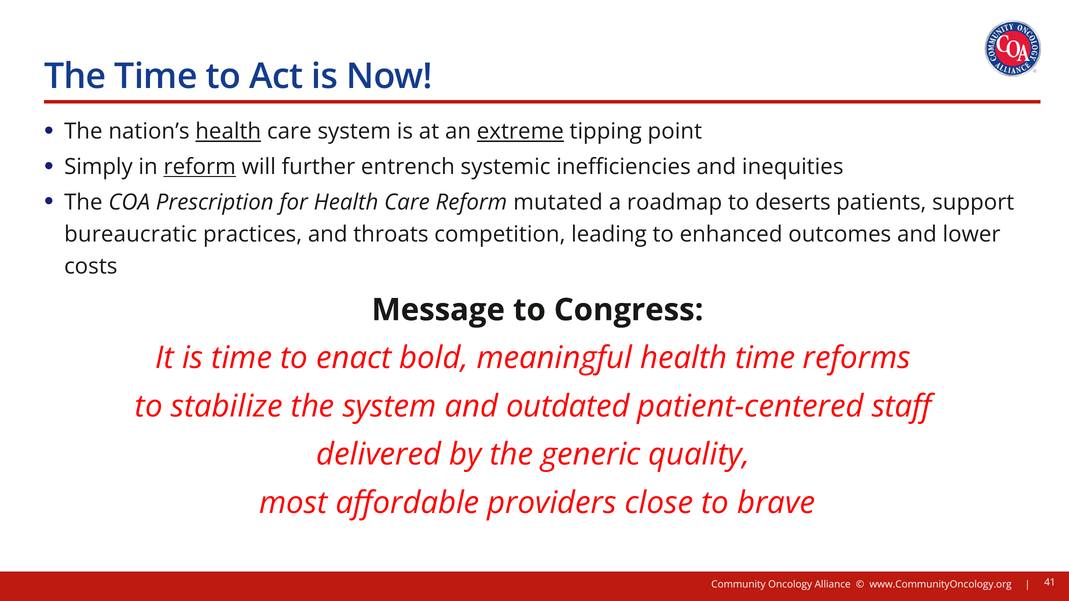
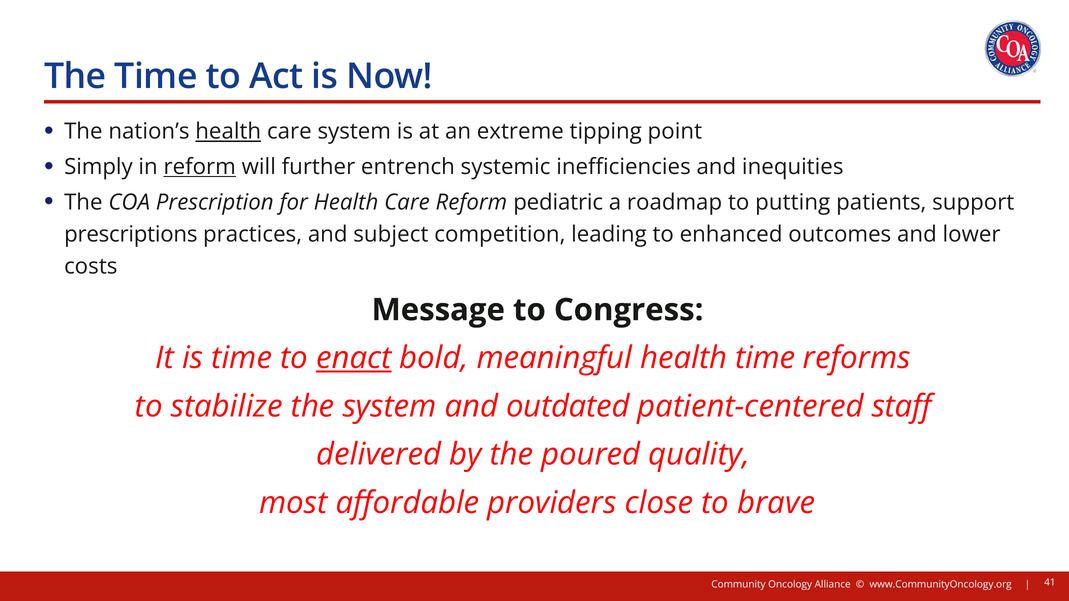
extreme underline: present -> none (520, 132)
mutated: mutated -> pediatric (558, 202)
deserts: deserts -> putting (793, 202)
bureaucratic: bureaucratic -> prescriptions (131, 235)
throats: throats -> subject (391, 235)
enact underline: none -> present (354, 358)
generic: generic -> poured (591, 455)
